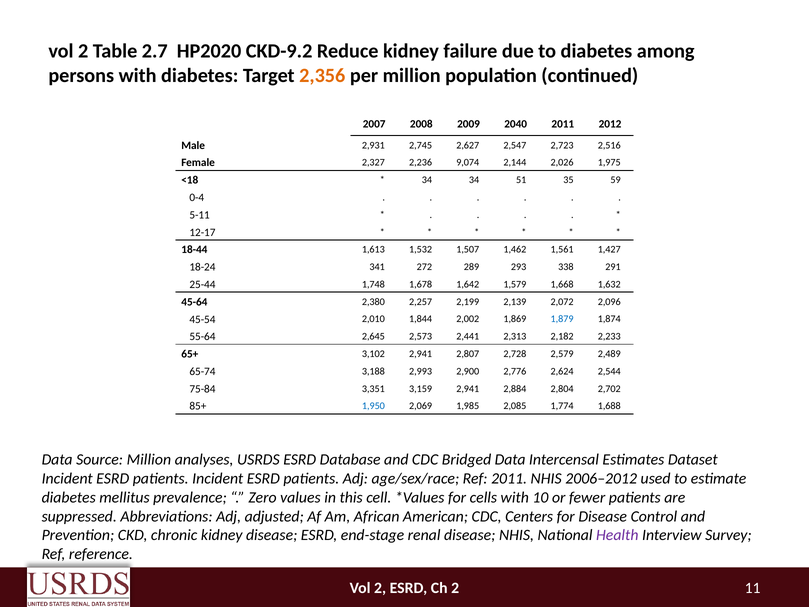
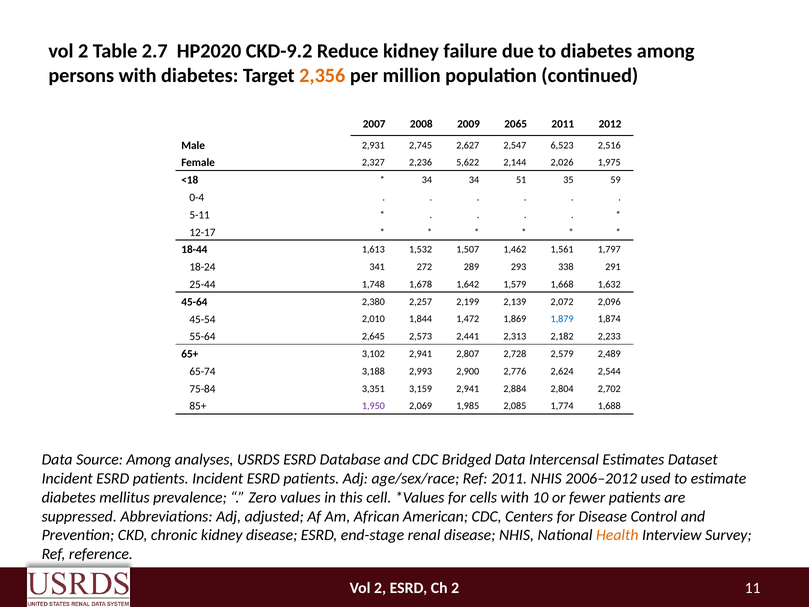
2040: 2040 -> 2065 (516, 124)
2,723: 2,723 -> 6,523 (562, 145)
9,074: 9,074 -> 5,622 (468, 163)
1,427: 1,427 -> 1,797 (609, 249)
2,002: 2,002 -> 1,472 (468, 319)
1,950 colour: blue -> purple (373, 406)
Source Million: Million -> Among (149, 459)
Health colour: purple -> orange (617, 535)
